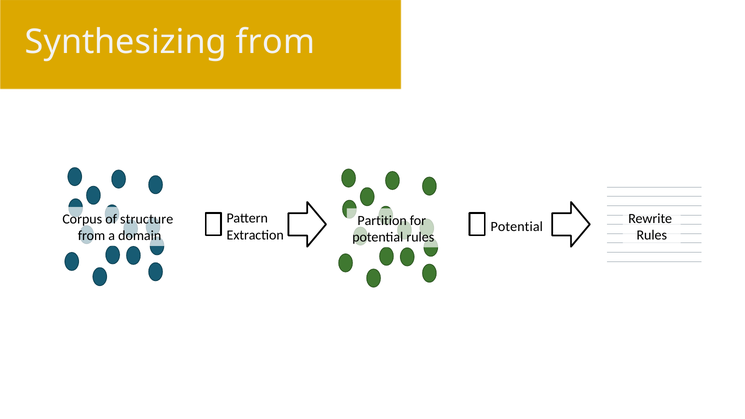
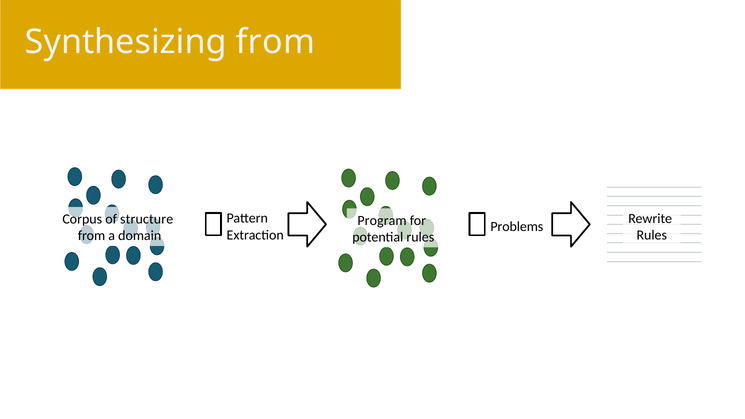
Partition: Partition -> Program (382, 220)
Potential: Potential -> Problems (517, 227)
